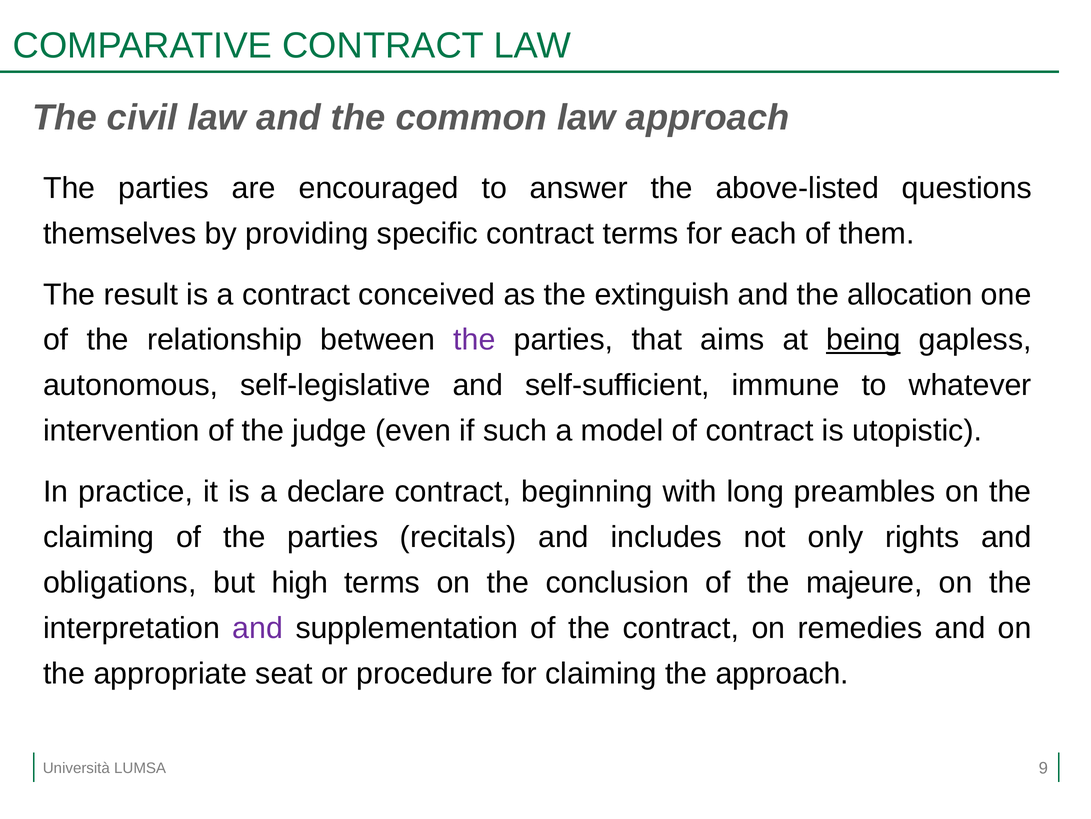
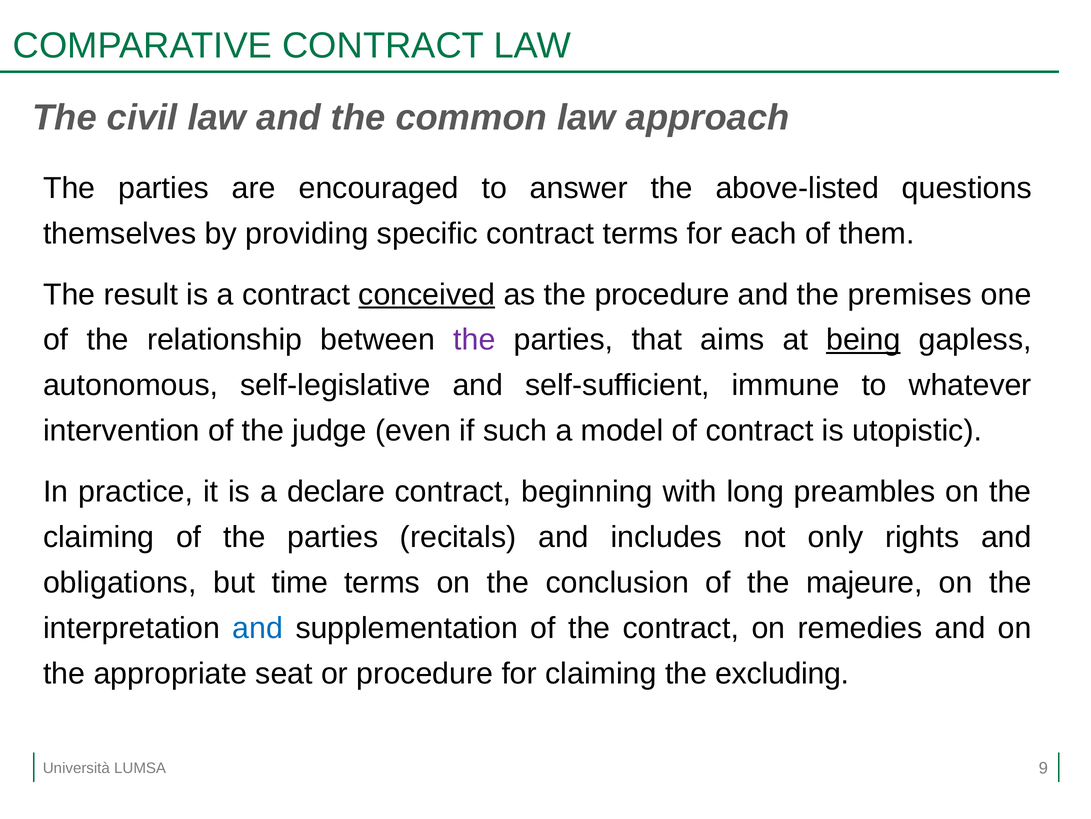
conceived underline: none -> present (427, 294)
the extinguish: extinguish -> procedure (662, 294)
allocation: allocation -> premises (910, 294)
high: high -> time (300, 582)
and colour: purple -> blue (258, 627)
the approach: approach -> excluding (782, 673)
